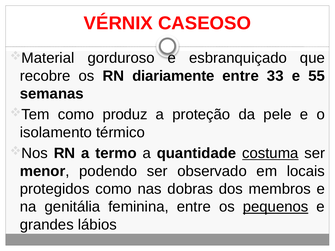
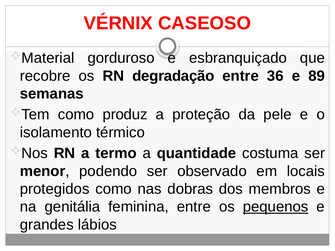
diariamente: diariamente -> degradação (173, 76)
33: 33 -> 36 (275, 76)
55: 55 -> 89 (317, 76)
costuma underline: present -> none (270, 153)
